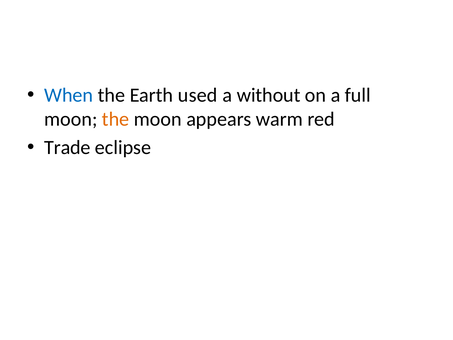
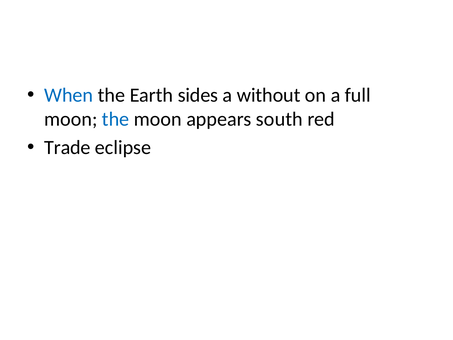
used: used -> sides (198, 95)
the colour: orange -> blue (116, 119)
warm: warm -> south (279, 119)
